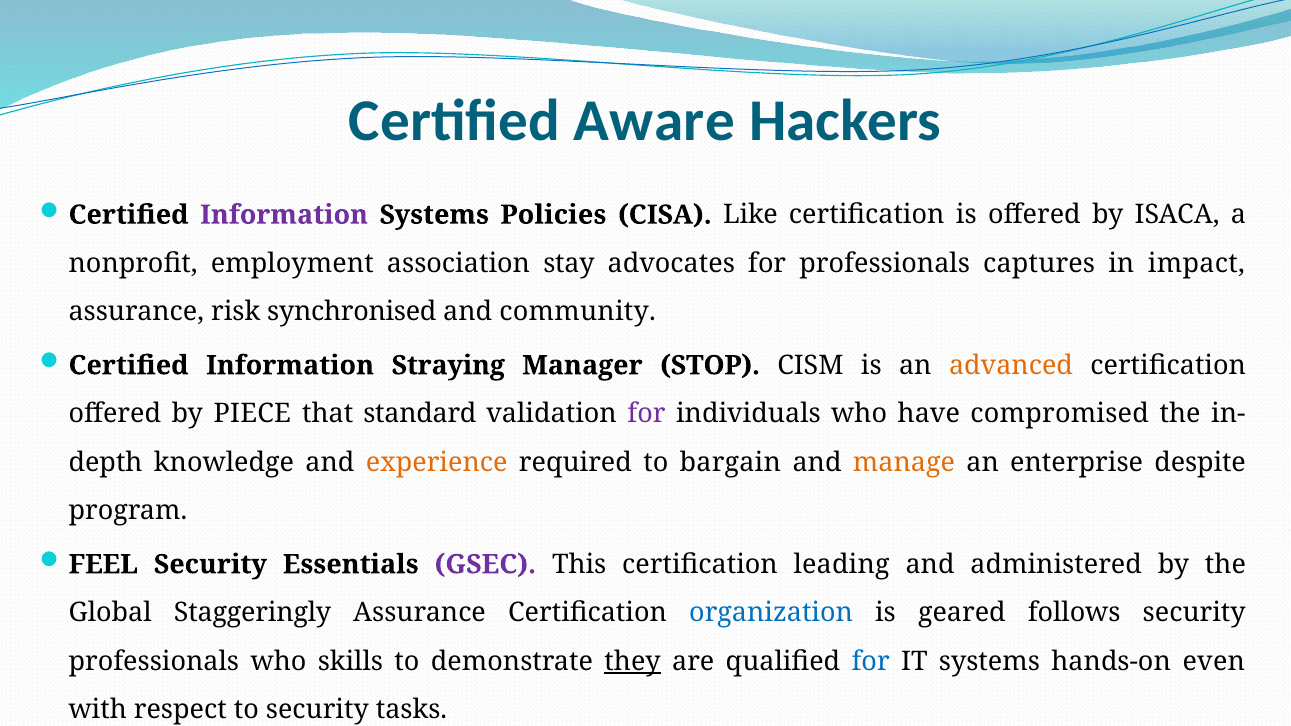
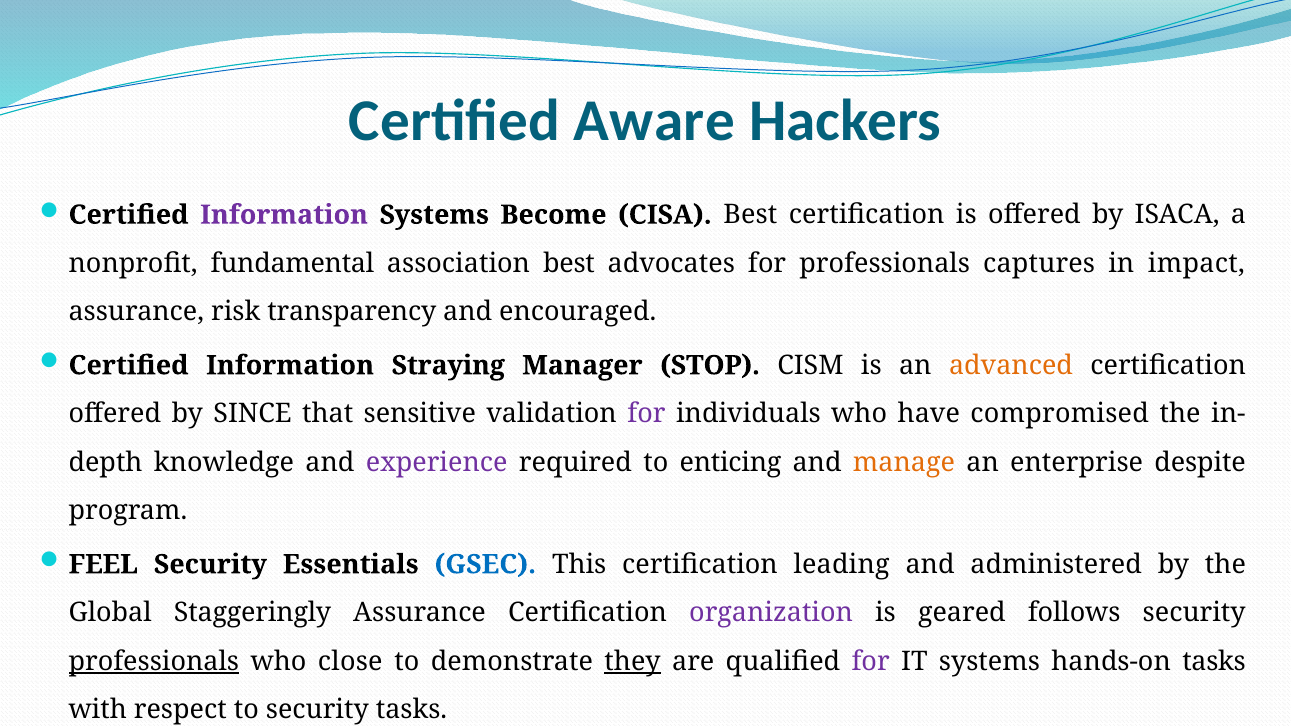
Policies: Policies -> Become (553, 215)
CISA Like: Like -> Best (750, 215)
employment: employment -> fundamental (292, 263)
association stay: stay -> best (569, 263)
synchronised: synchronised -> transparency (352, 312)
community: community -> encouraged (578, 312)
PIECE: PIECE -> SINCE (253, 414)
standard: standard -> sensitive (420, 414)
experience colour: orange -> purple (437, 462)
bargain: bargain -> enticing (731, 462)
GSEC colour: purple -> blue (485, 565)
organization colour: blue -> purple (771, 613)
professionals underline: none -> present (154, 661)
skills: skills -> close (350, 661)
for colour: blue -> purple (871, 661)
hands-on even: even -> tasks (1214, 661)
